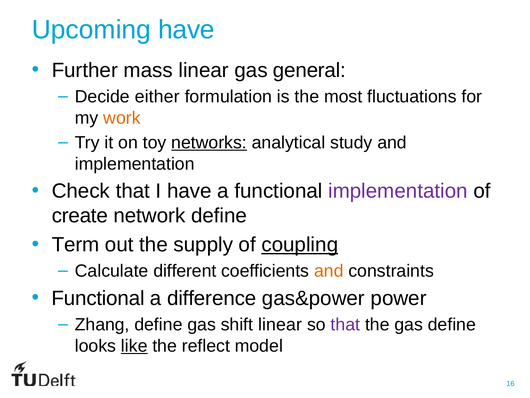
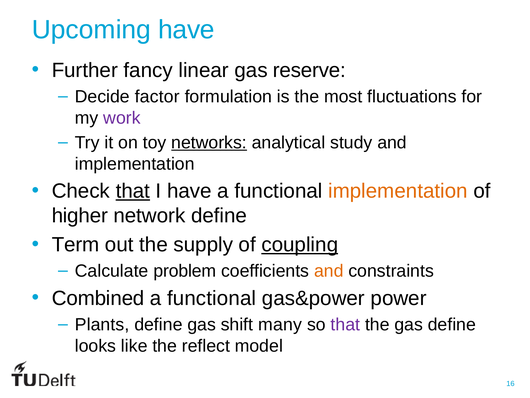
mass: mass -> fancy (148, 70)
general: general -> reserve (309, 70)
either: either -> factor (157, 96)
work colour: orange -> purple (122, 118)
that underline: none -> present (133, 191)
implementation colour: purple -> orange (398, 191)
create: create -> higher (80, 216)
different: different -> problem (185, 271)
Functional: Functional -> Combined (98, 298)
difference: difference -> functional (212, 298)
Zhang: Zhang -> Plants (102, 324)
shift linear: linear -> many (280, 324)
like underline: present -> none (134, 345)
